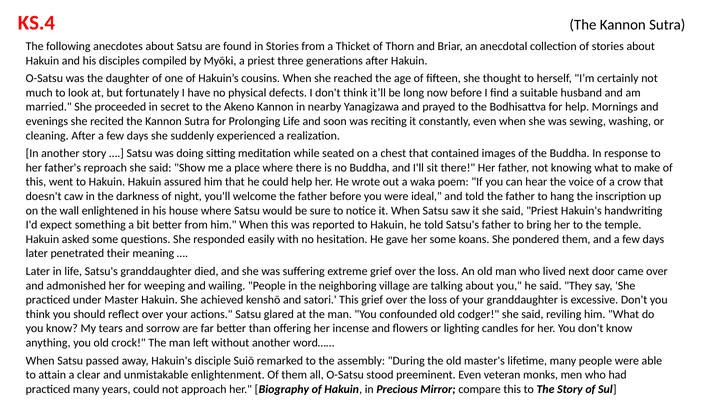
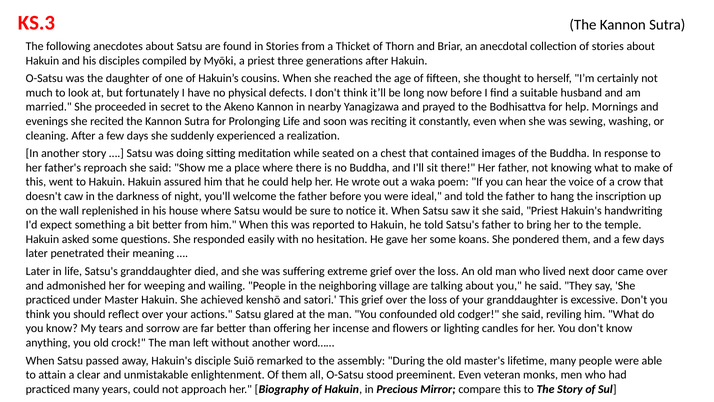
KS.4: KS.4 -> KS.3 (36, 23)
enlightened: enlightened -> replenished (110, 210)
